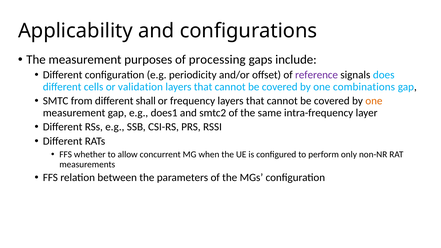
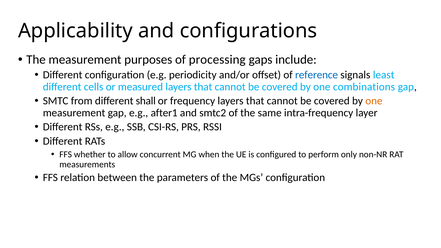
reference colour: purple -> blue (317, 75)
does: does -> least (384, 75)
validation: validation -> measured (140, 87)
does1: does1 -> after1 (164, 113)
